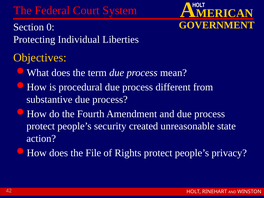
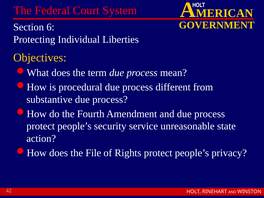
0: 0 -> 6 (50, 27)
created: created -> service (143, 126)
